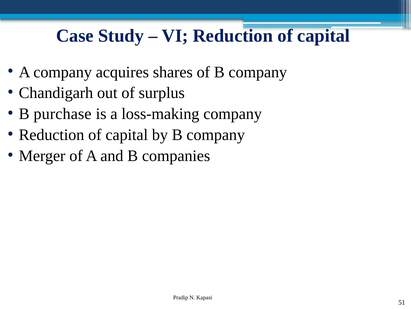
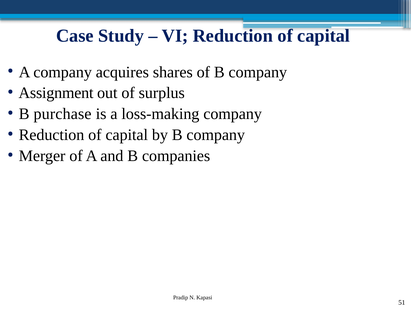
Chandigarh: Chandigarh -> Assignment (56, 93)
